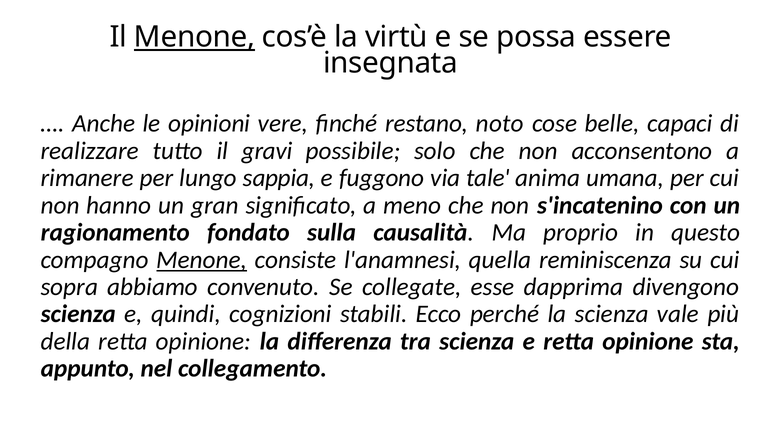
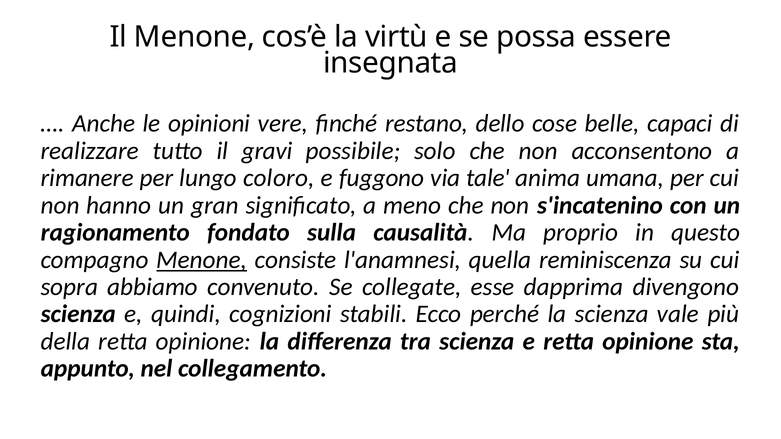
Menone underline: present -> none (195, 37)
noto: noto -> dello (500, 124)
sappia: sappia -> coloro (279, 178)
